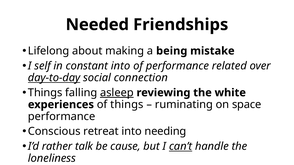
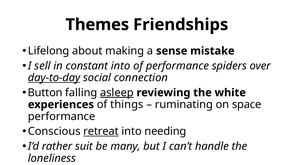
Needed: Needed -> Themes (97, 25)
being: being -> sense (172, 51)
self: self -> sell (42, 66)
related: related -> spiders (229, 66)
Things: Things -> Button (45, 93)
retreat underline: none -> present (101, 132)
talk: talk -> suit (84, 147)
cause: cause -> many (125, 147)
can’t underline: present -> none (181, 147)
